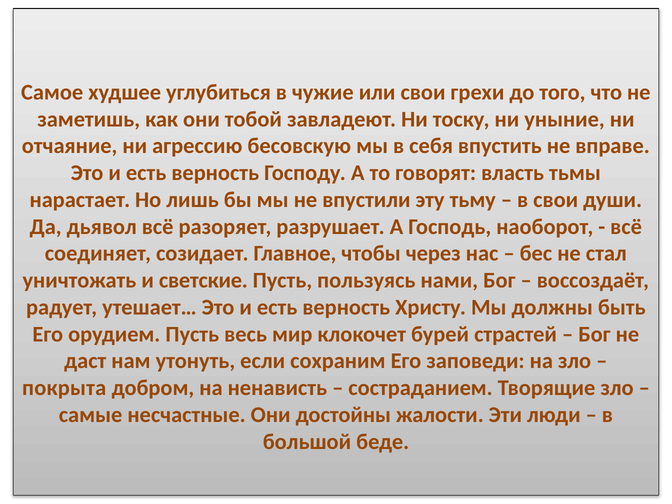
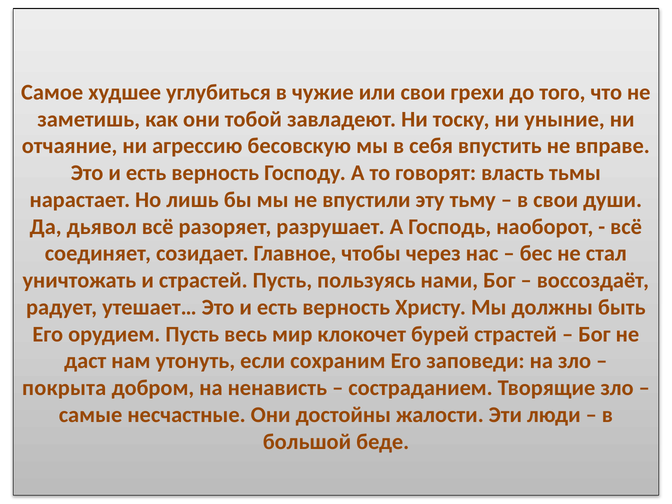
и светские: светские -> страстей (203, 280)
